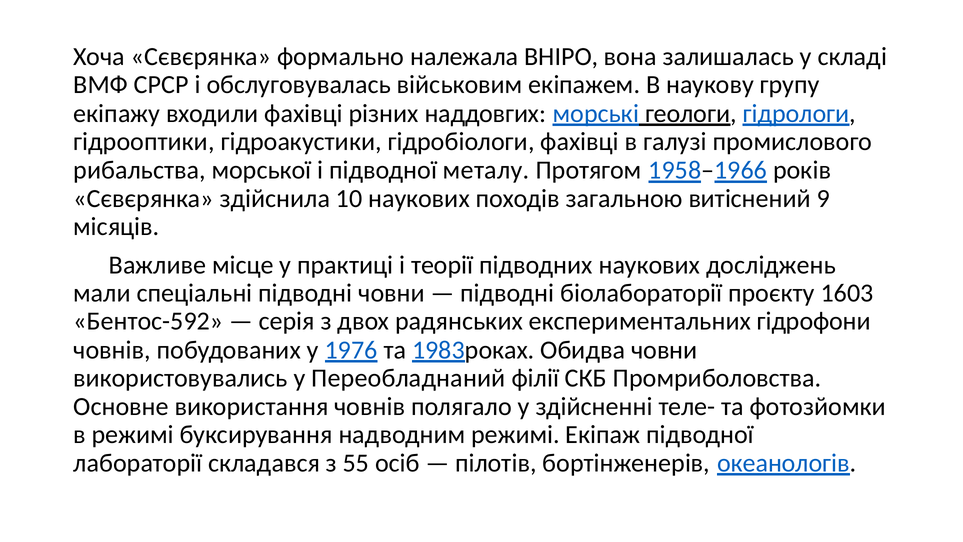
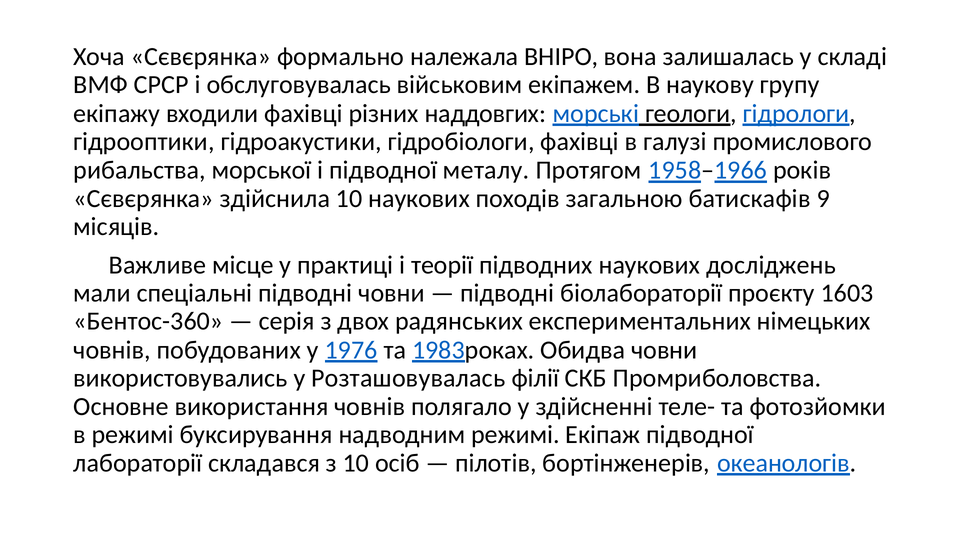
витіснений: витіснений -> батискафів (750, 199)
Бентос-592: Бентос-592 -> Бентос-360 (148, 321)
гідрофони: гідрофони -> німецьких (814, 321)
Переобладнаний: Переобладнаний -> Розташовувалась (408, 378)
з 55: 55 -> 10 (356, 463)
